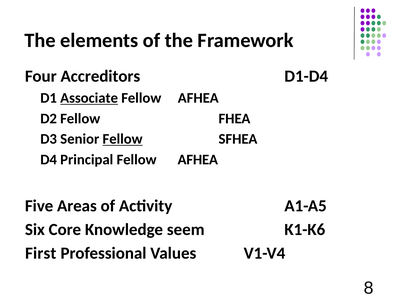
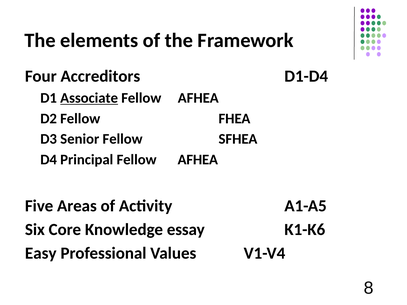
Fellow underline: present -> none (123, 139)
seem: seem -> essay (186, 230)
First: First -> Easy (41, 254)
